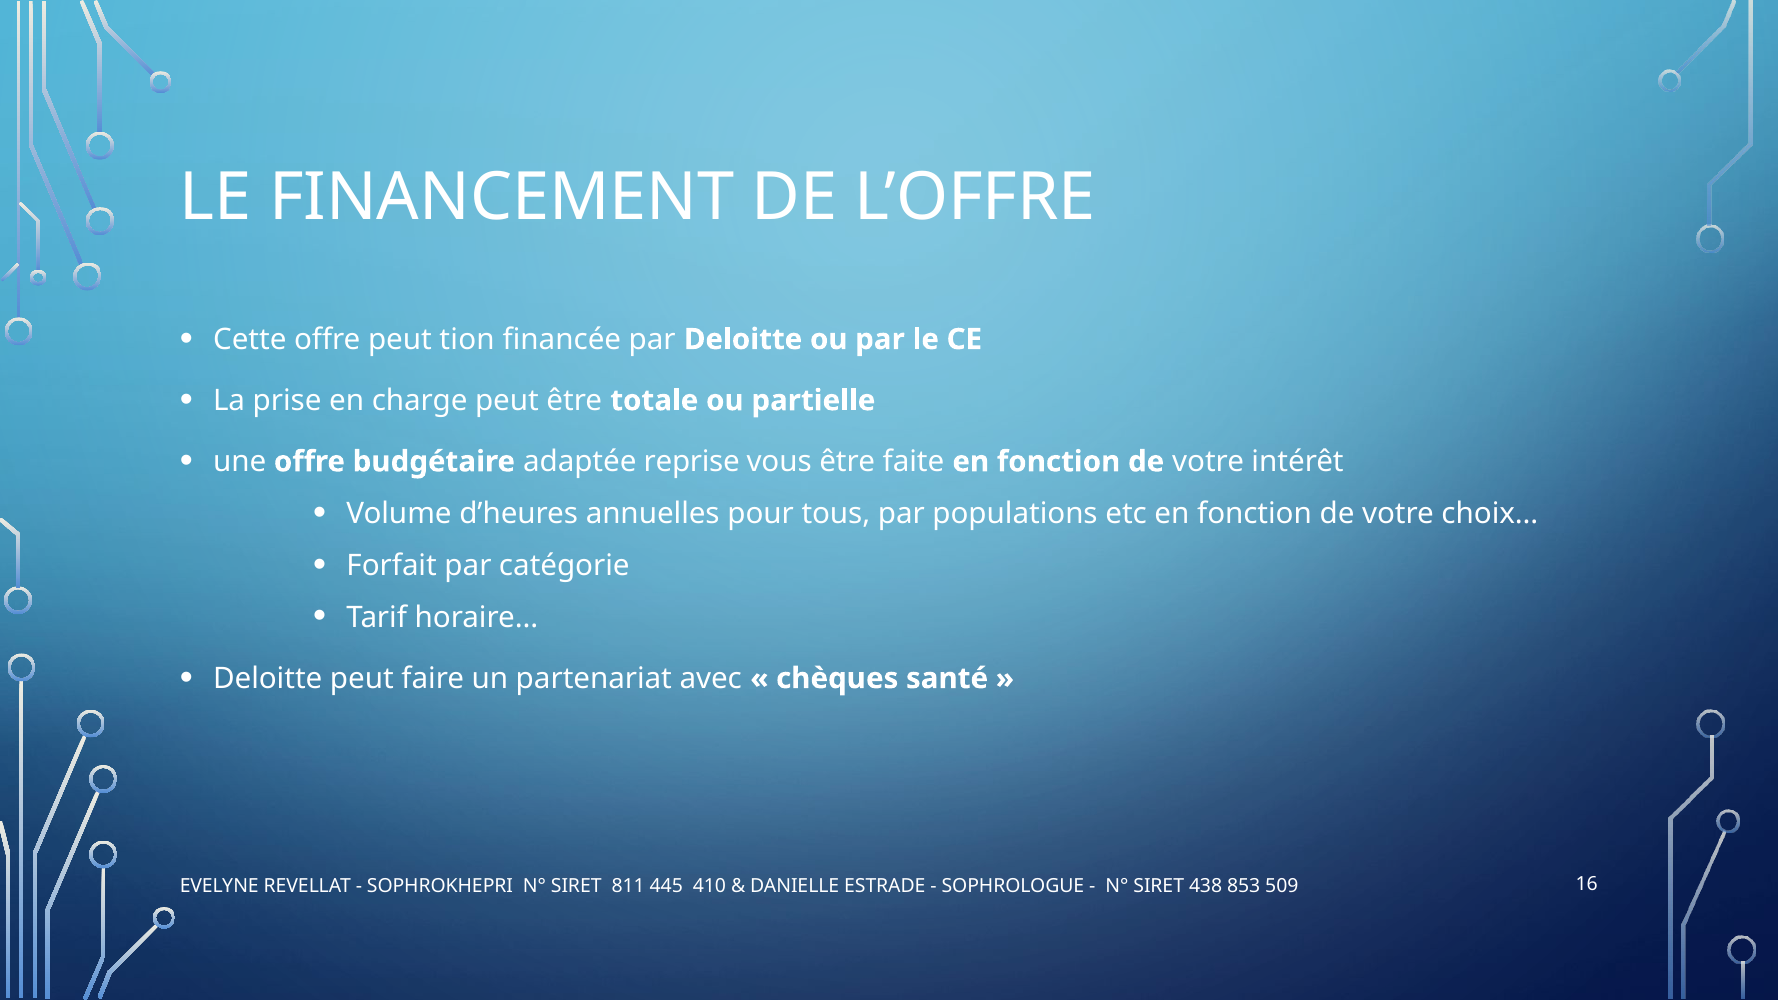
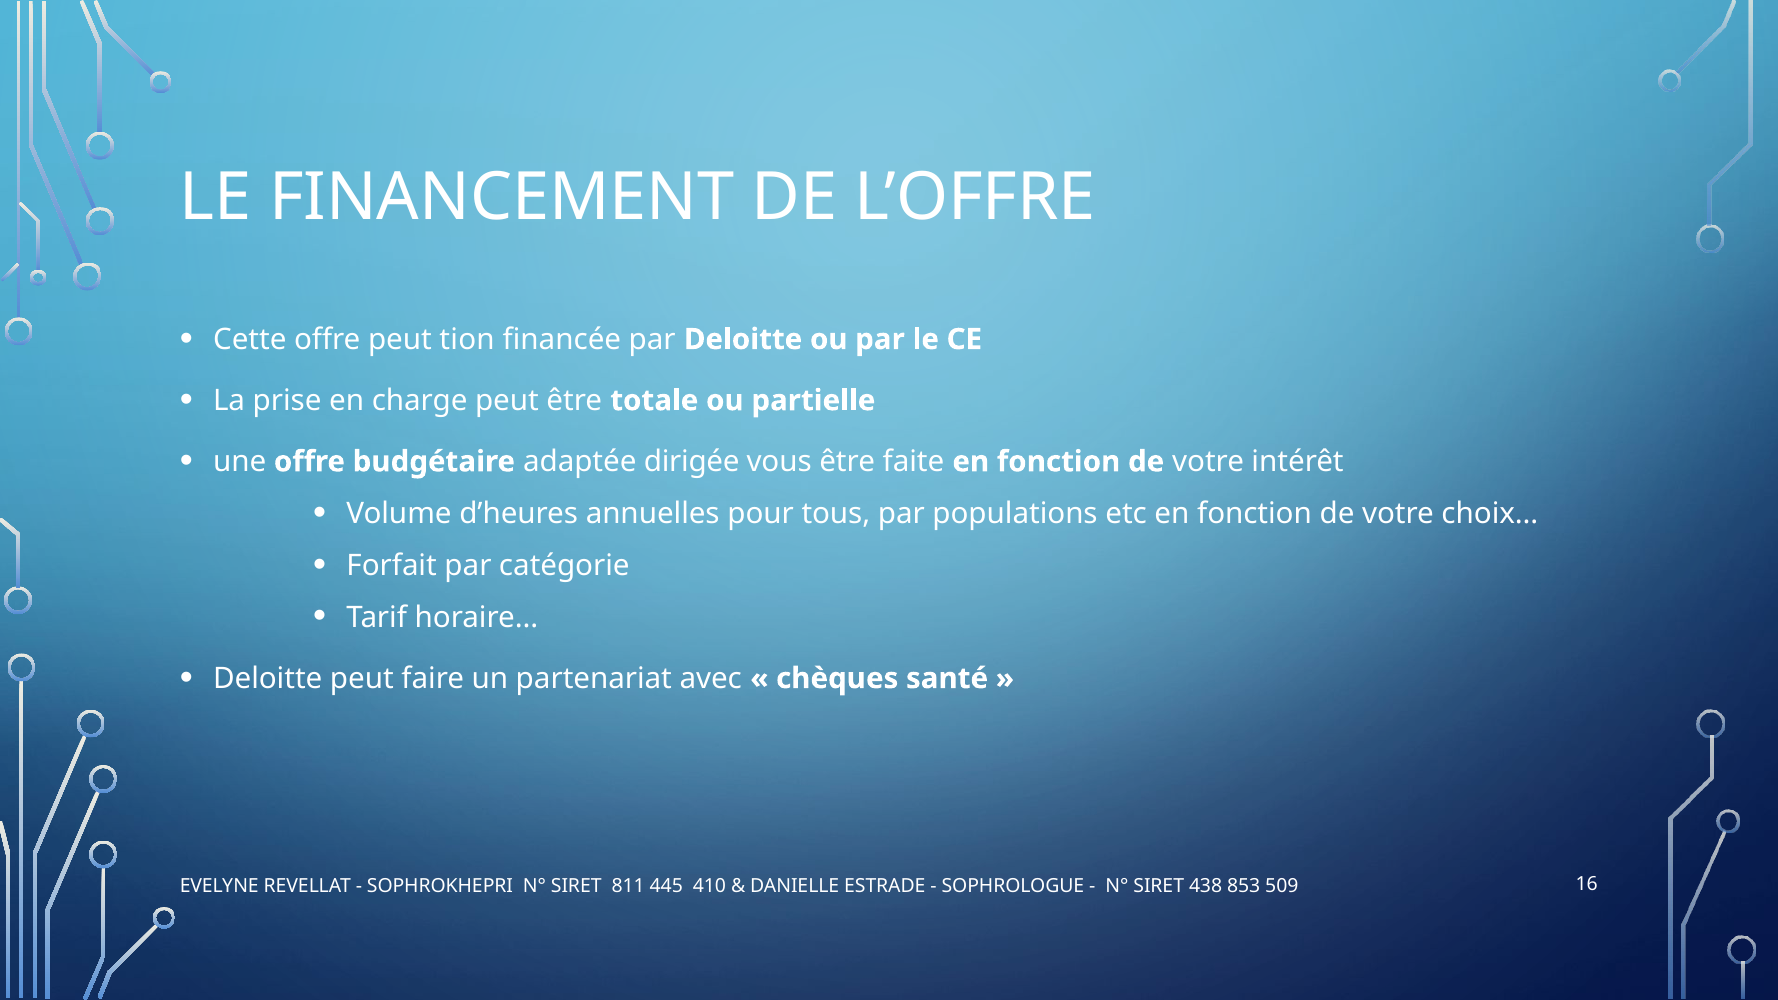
reprise: reprise -> dirigée (692, 462)
